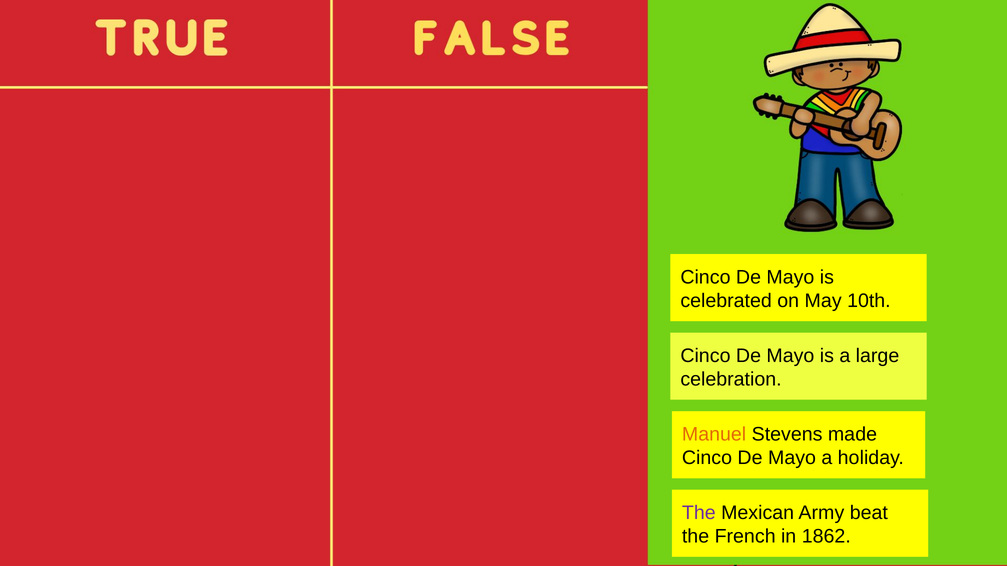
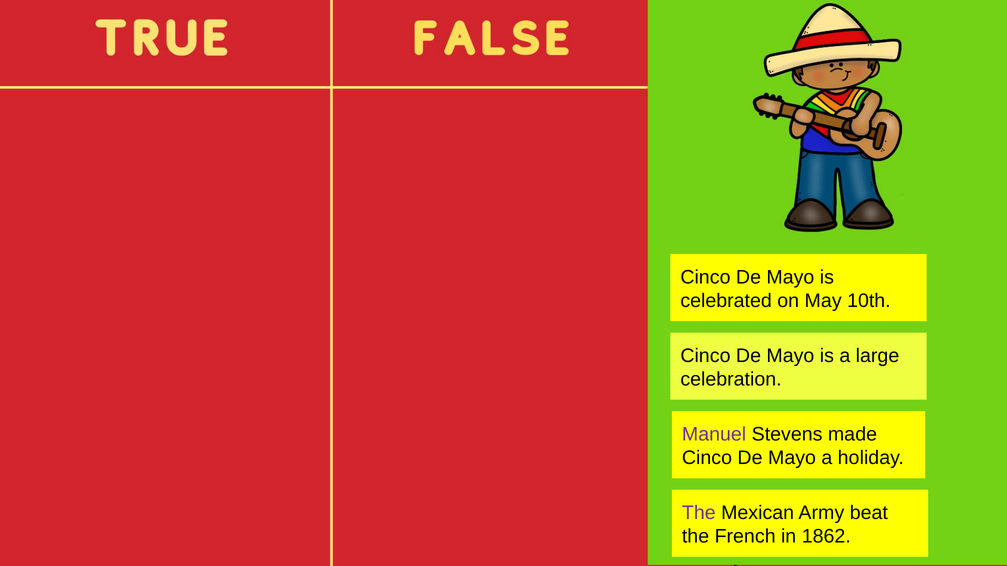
Manuel colour: orange -> purple (714, 435)
